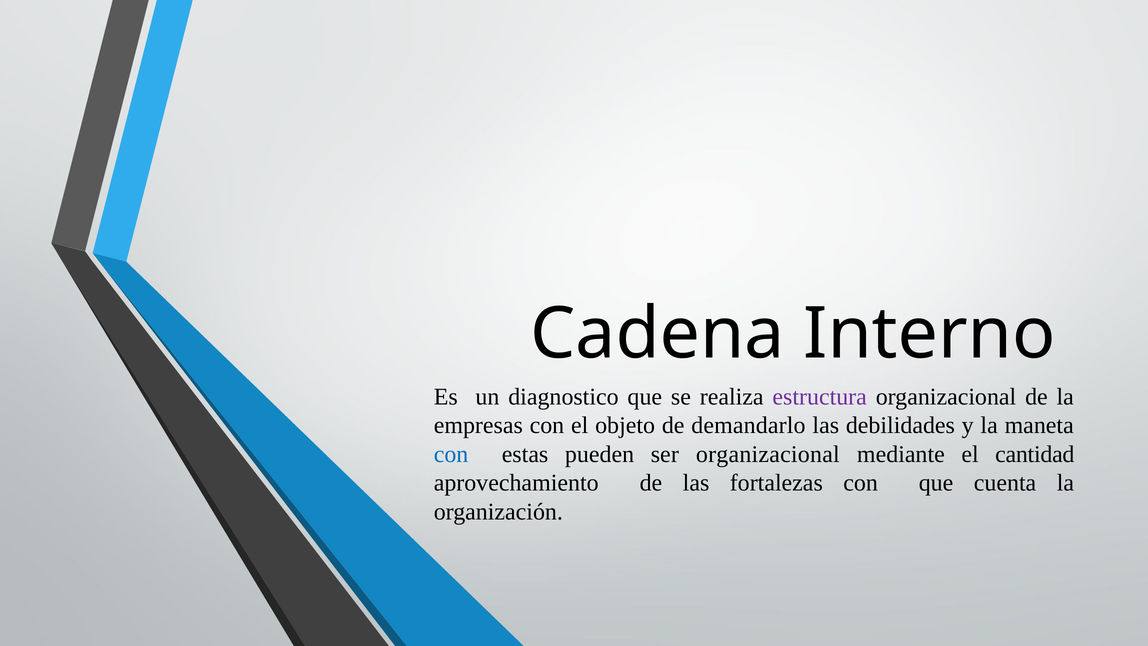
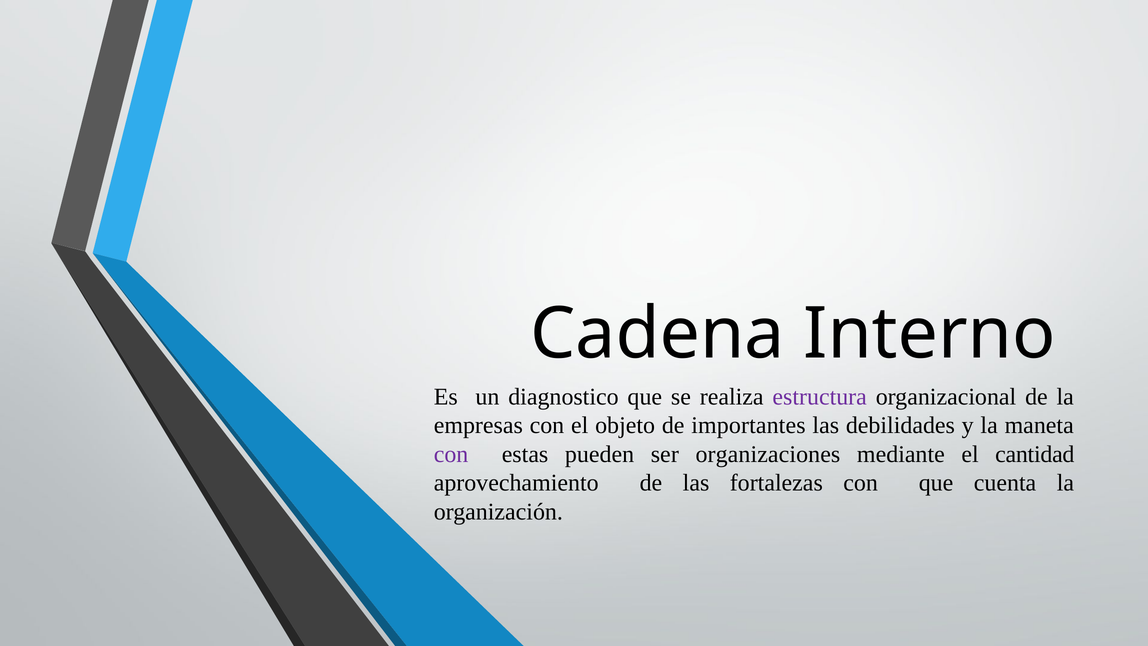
demandarlo: demandarlo -> importantes (748, 425)
con colour: blue -> purple (451, 454)
ser organizacional: organizacional -> organizaciones (768, 454)
